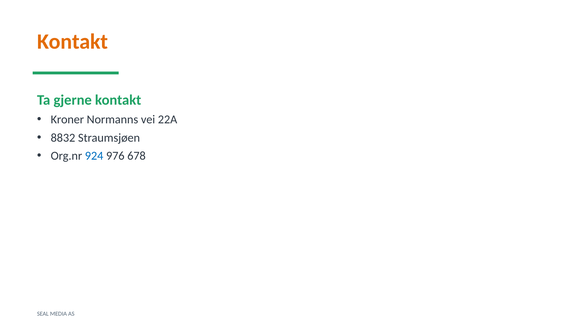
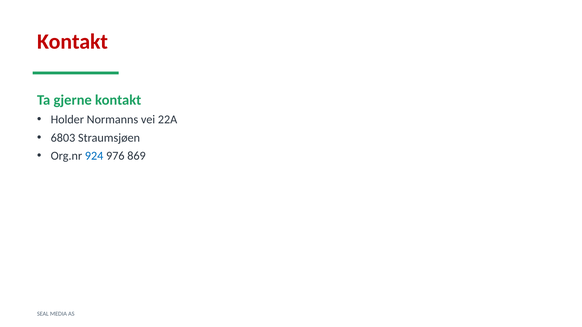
Kontakt colour: orange -> red (73, 42)
Kroner: Kroner -> Holder (67, 120)
8832: 8832 -> 6803 (63, 138)
678: 678 -> 869 (137, 156)
